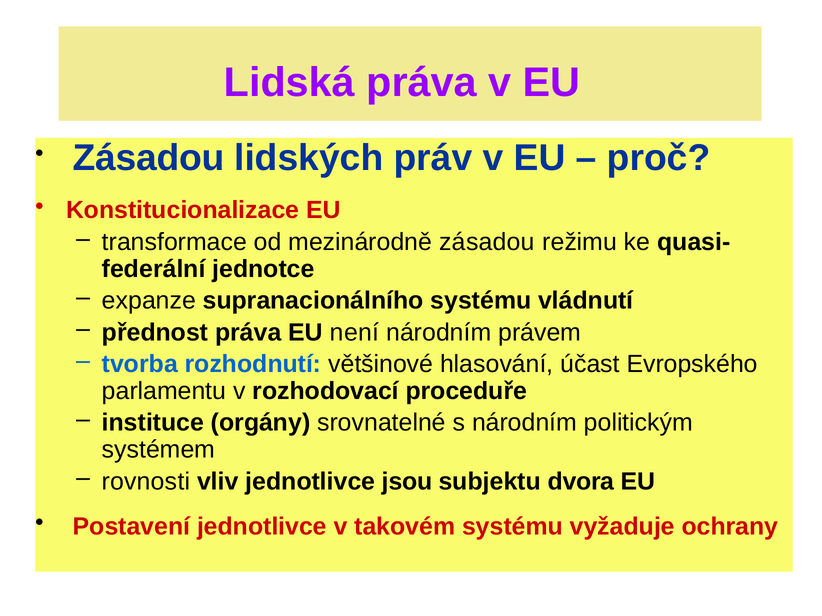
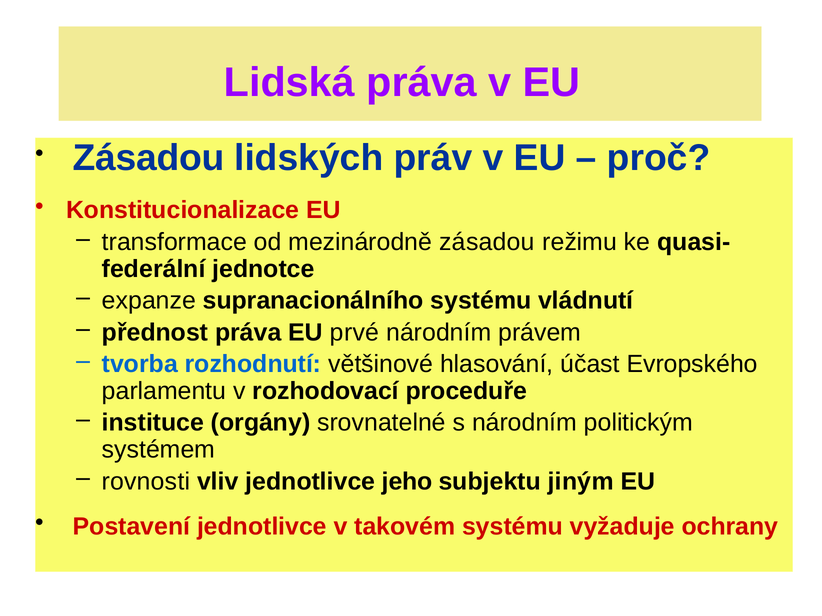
není: není -> prvé (354, 333)
jsou: jsou -> jeho (407, 482)
dvora: dvora -> jiným (581, 482)
